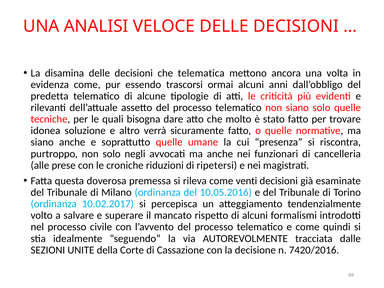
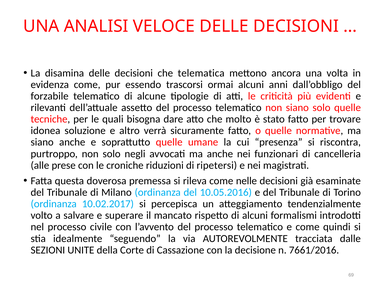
predetta: predetta -> forzabile (50, 96)
venti: venti -> nelle (246, 181)
7420/2016: 7420/2016 -> 7661/2016 (314, 250)
